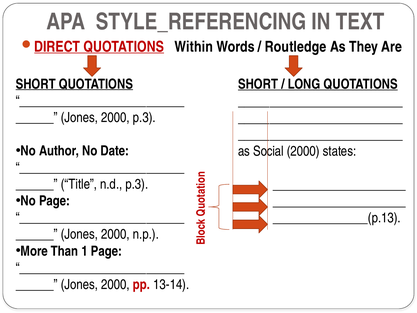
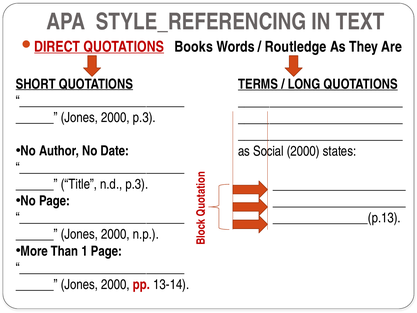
Within: Within -> Books (194, 47)
SHORT: SHORT -> TERMS (258, 84)
